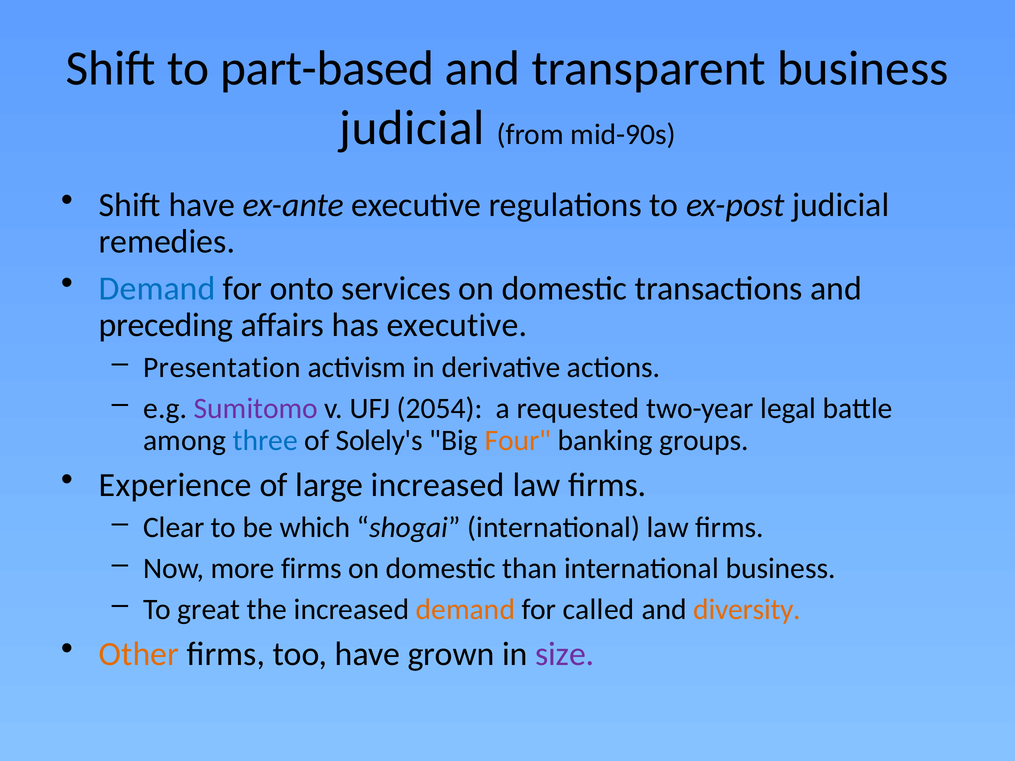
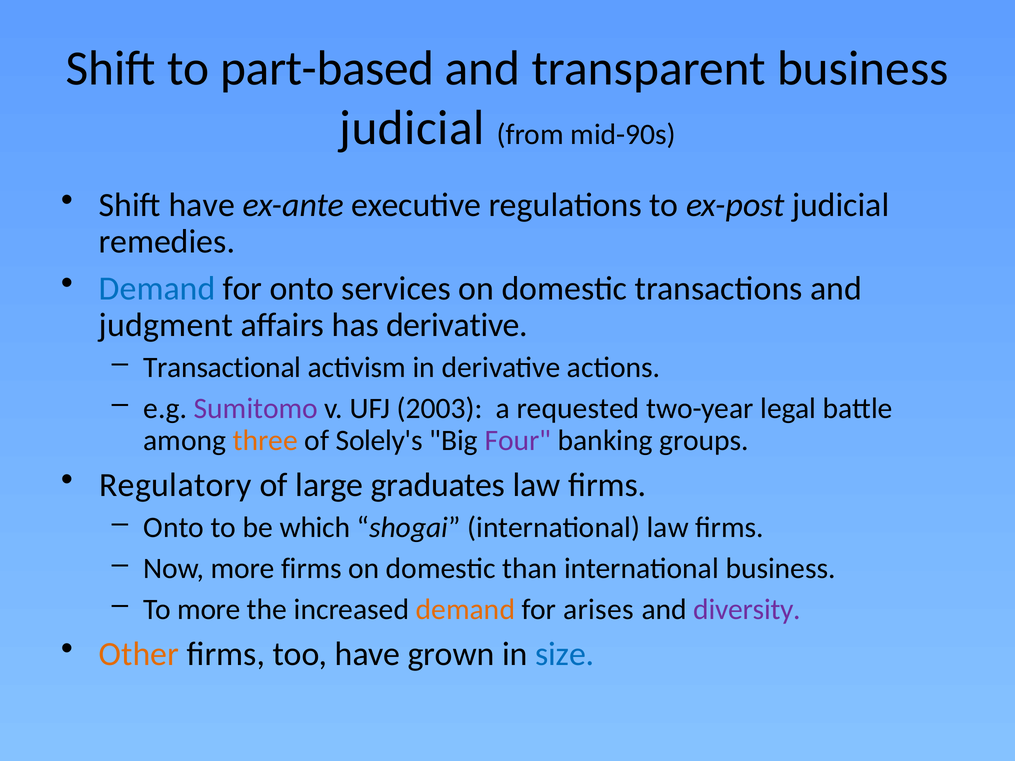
preceding: preceding -> judgment (166, 325)
has executive: executive -> derivative (457, 325)
Presentation: Presentation -> Transactional (222, 368)
2054: 2054 -> 2003 (440, 408)
three colour: blue -> orange (265, 440)
Four colour: orange -> purple (518, 440)
Experience: Experience -> Regulatory (175, 485)
large increased: increased -> graduates (438, 485)
Clear: Clear -> Onto (174, 528)
To great: great -> more (209, 610)
called: called -> arises (599, 610)
diversity colour: orange -> purple (747, 610)
size colour: purple -> blue (565, 654)
